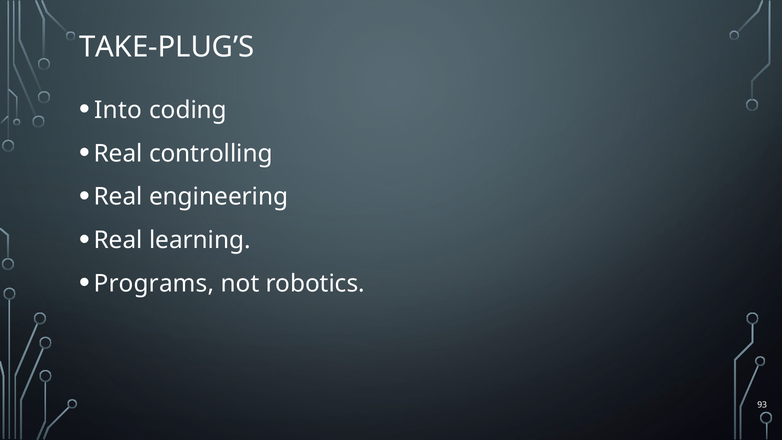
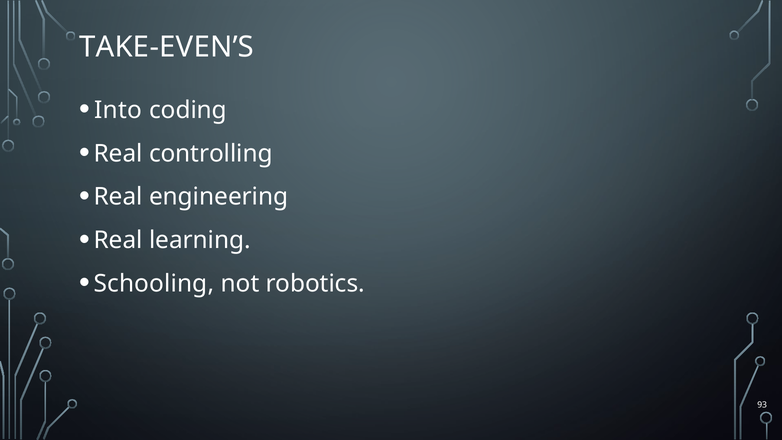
TAKE-PLUG’S: TAKE-PLUG’S -> TAKE-EVEN’S (167, 47)
Programs: Programs -> Schooling (154, 283)
